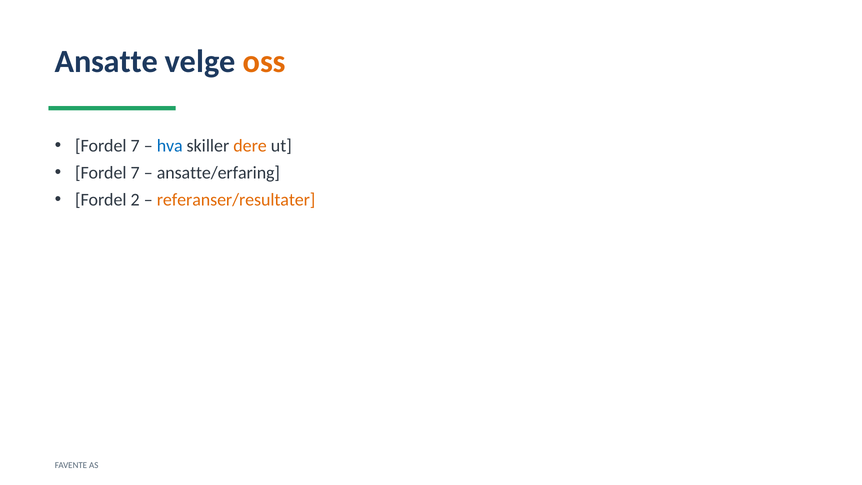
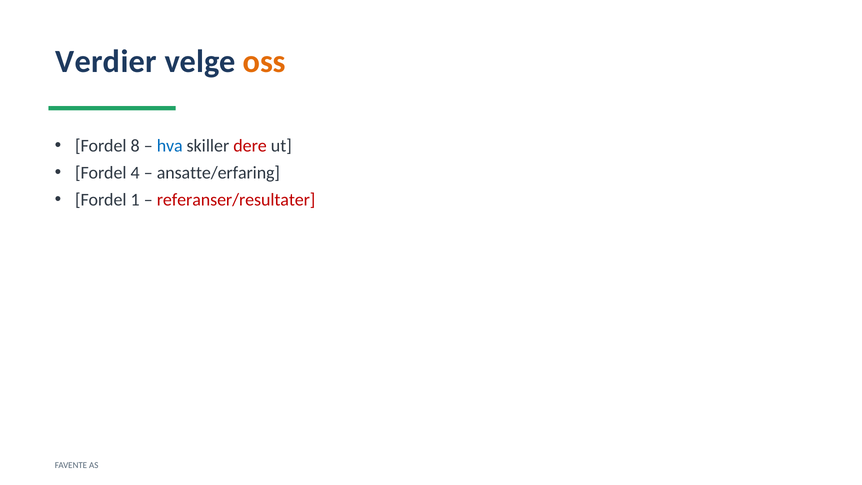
Ansatte: Ansatte -> Verdier (106, 62)
7: 7 -> 8 (135, 146)
dere colour: orange -> red (250, 146)
7: 7 -> 4 (135, 173)
2: 2 -> 1 (135, 200)
referanser/resultater colour: orange -> red (236, 200)
